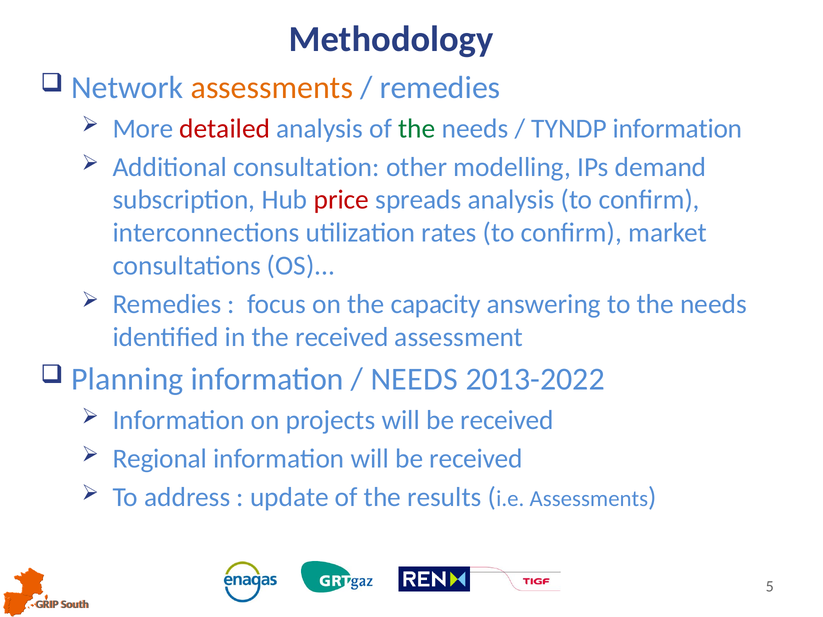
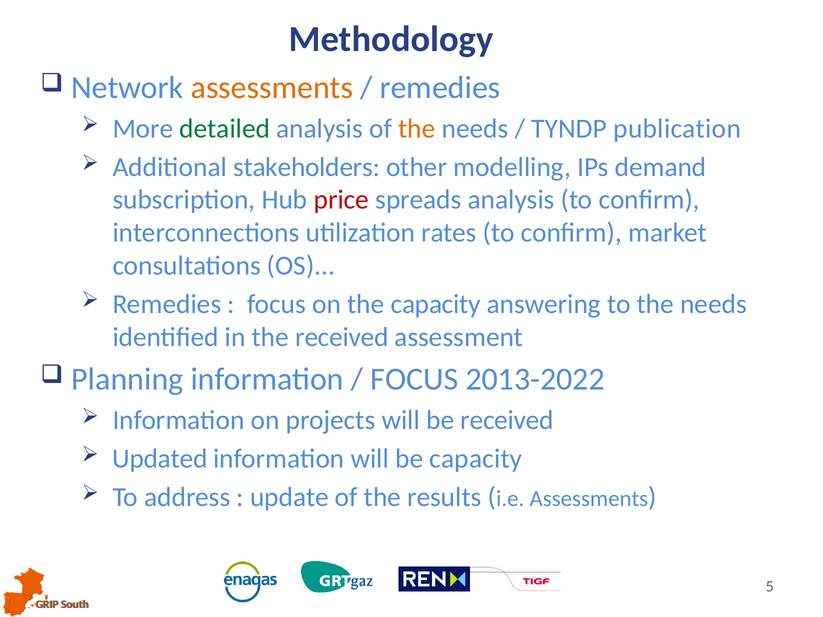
detailed colour: red -> green (225, 129)
the colour: green -> orange (417, 129)
TYNDP information: information -> publication (677, 129)
consultation: consultation -> stakeholders (307, 167)
NEEDS: NEEDS -> FOCUS (414, 380)
Regional: Regional -> Updated (160, 459)
information will be received: received -> capacity (476, 459)
